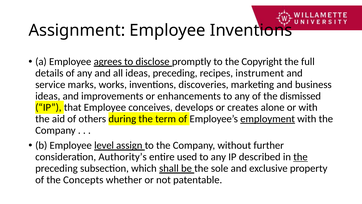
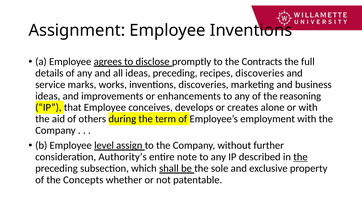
Copyright: Copyright -> Contracts (262, 62)
recipes instrument: instrument -> discoveries (260, 73)
dismissed: dismissed -> reasoning (300, 96)
employment underline: present -> none (268, 119)
used: used -> note (187, 157)
